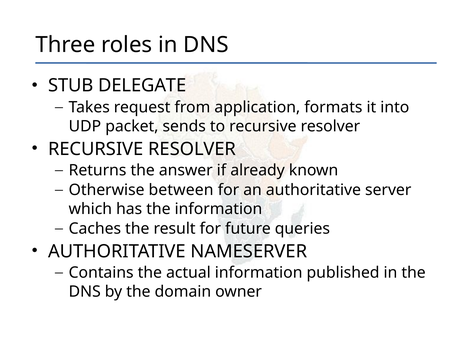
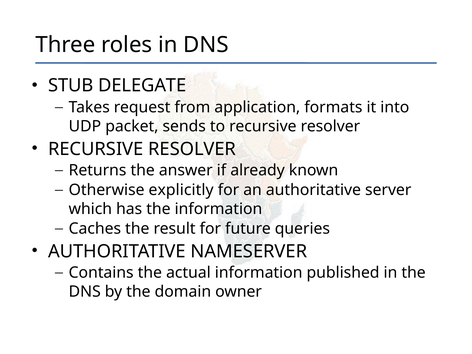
between: between -> explicitly (181, 190)
